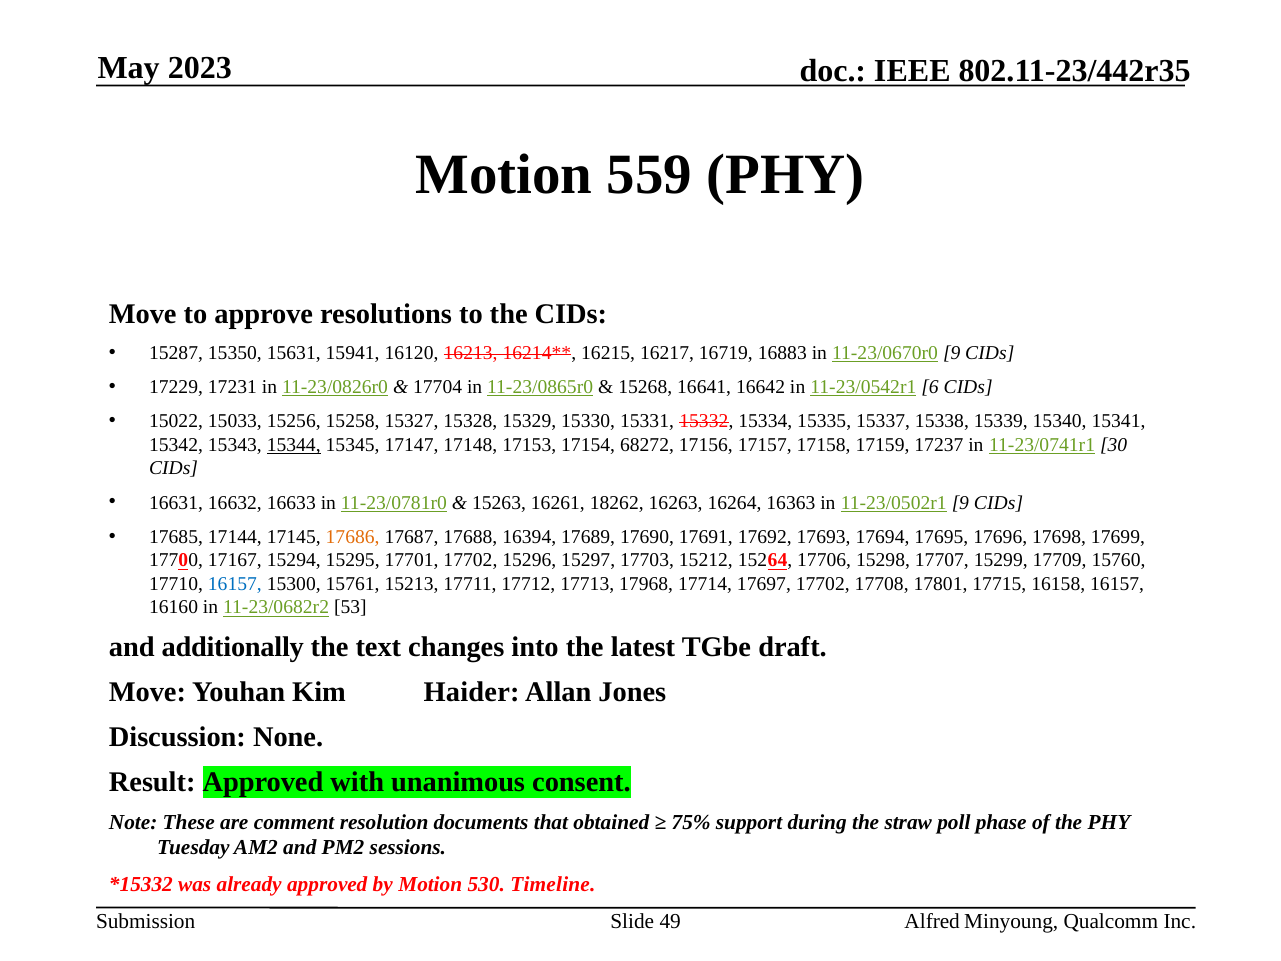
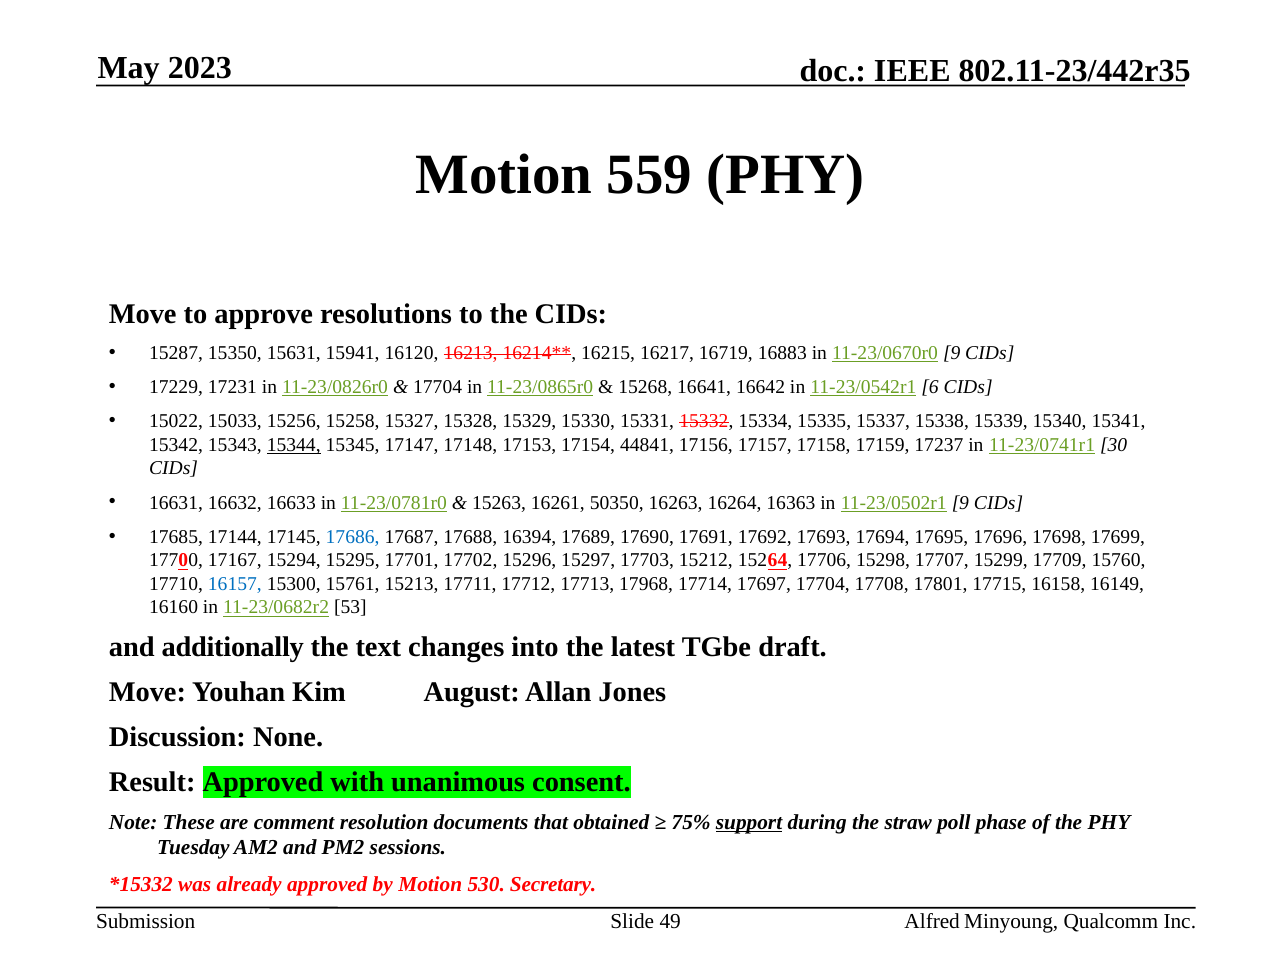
68272: 68272 -> 44841 (647, 445)
18262: 18262 -> 50350 (617, 502)
17686 colour: orange -> blue (353, 537)
17697 17702: 17702 -> 17704 (823, 584)
16158 16157: 16157 -> 16149 (1117, 584)
Haider: Haider -> August (472, 692)
support underline: none -> present (749, 822)
Timeline: Timeline -> Secretary (553, 884)
